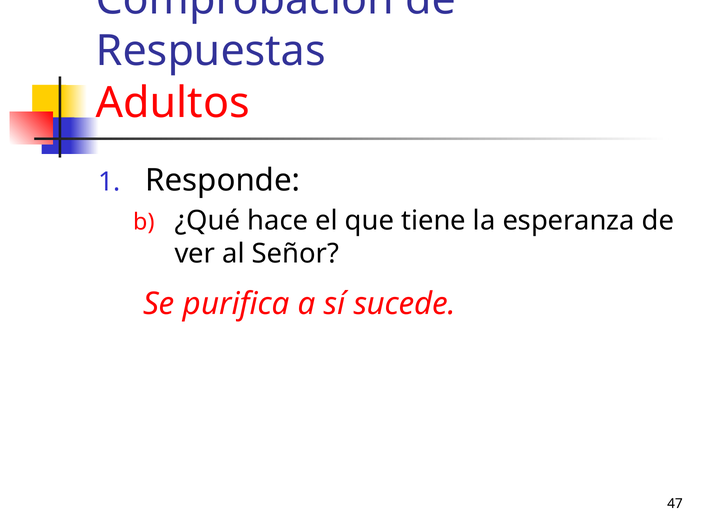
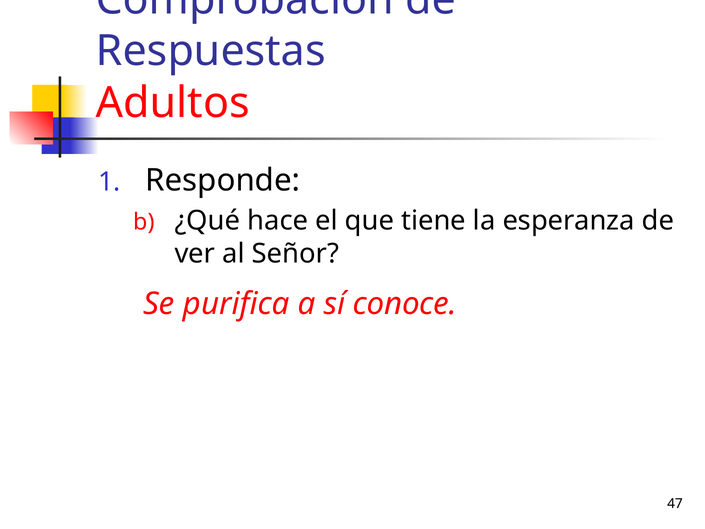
sucede: sucede -> conoce (405, 304)
